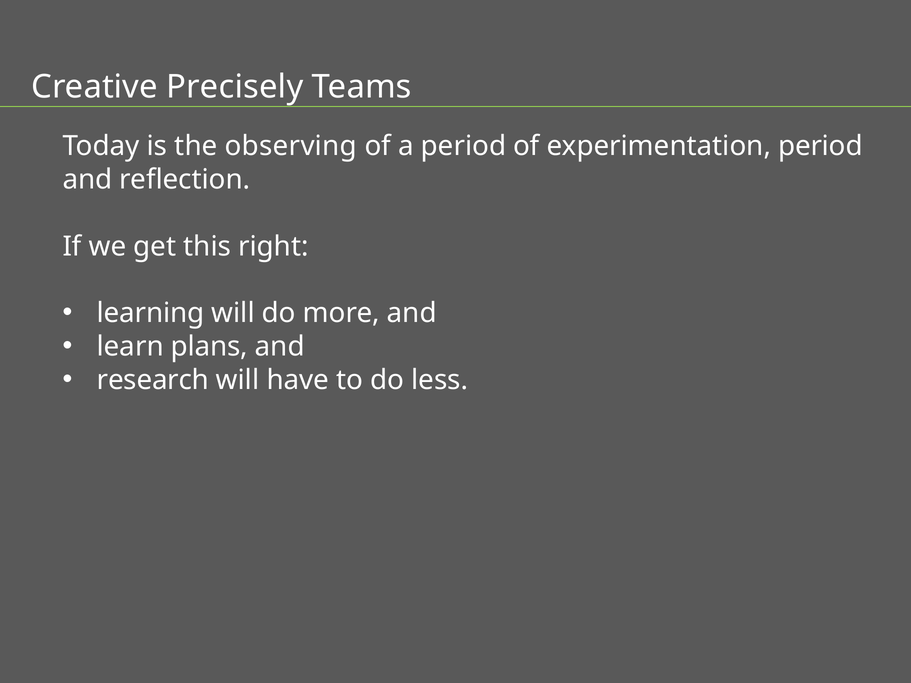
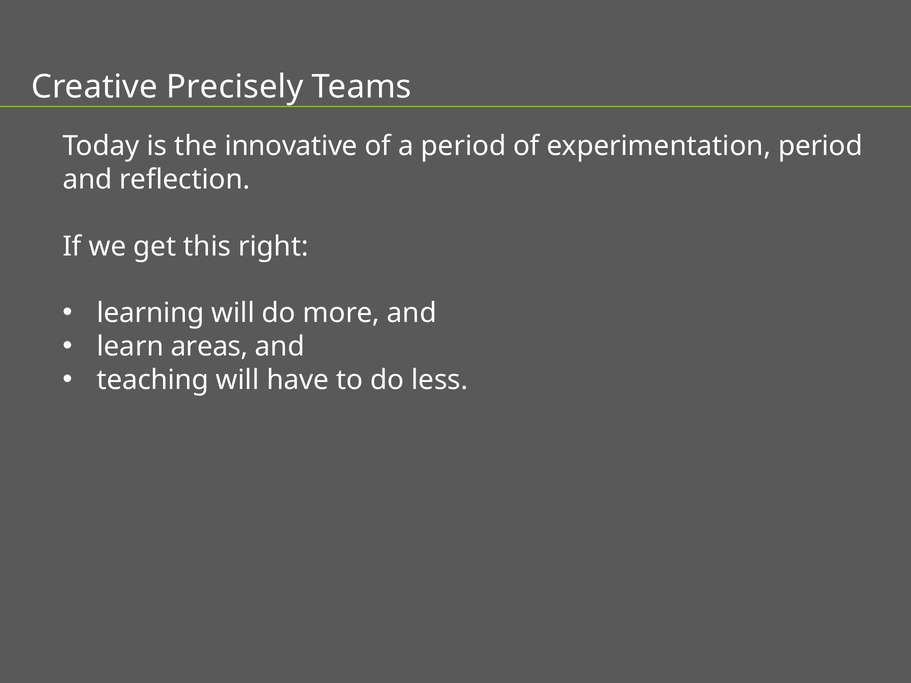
observing: observing -> innovative (291, 146)
plans: plans -> areas (209, 347)
research: research -> teaching (153, 380)
